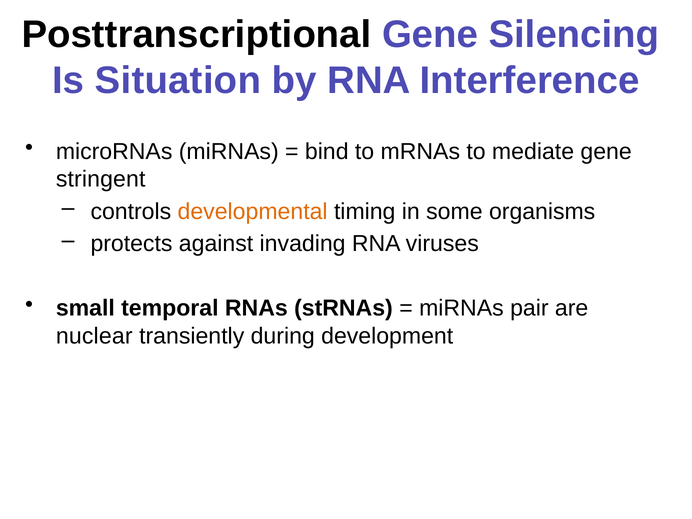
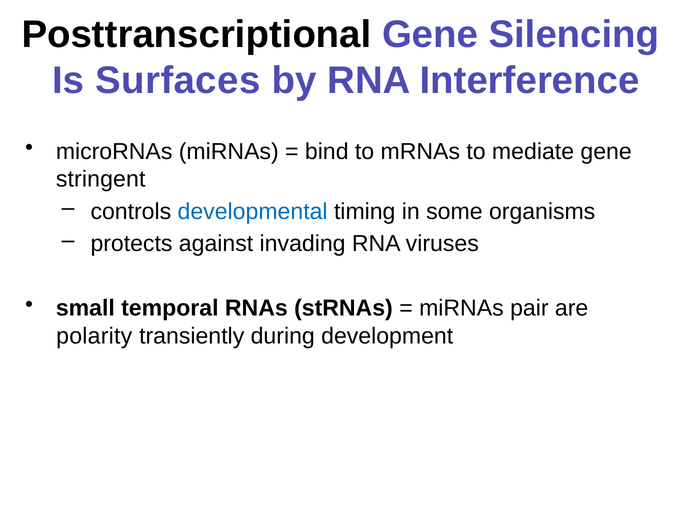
Situation: Situation -> Surfaces (178, 81)
developmental colour: orange -> blue (253, 211)
nuclear: nuclear -> polarity (94, 336)
